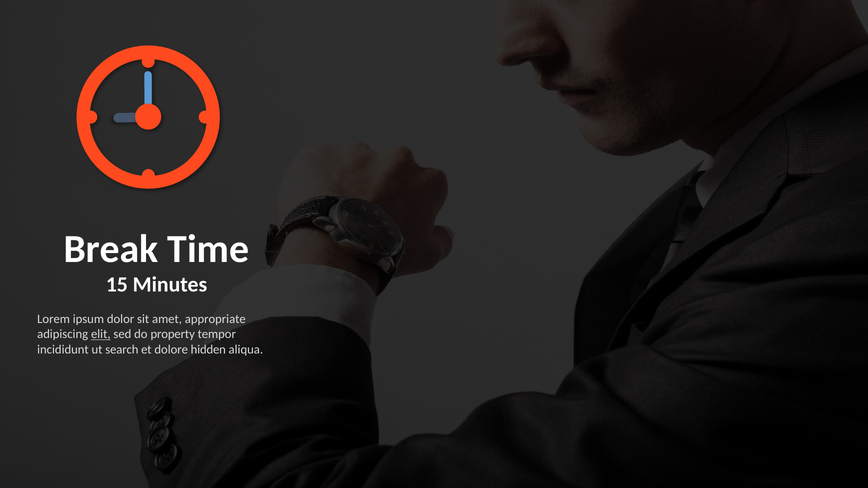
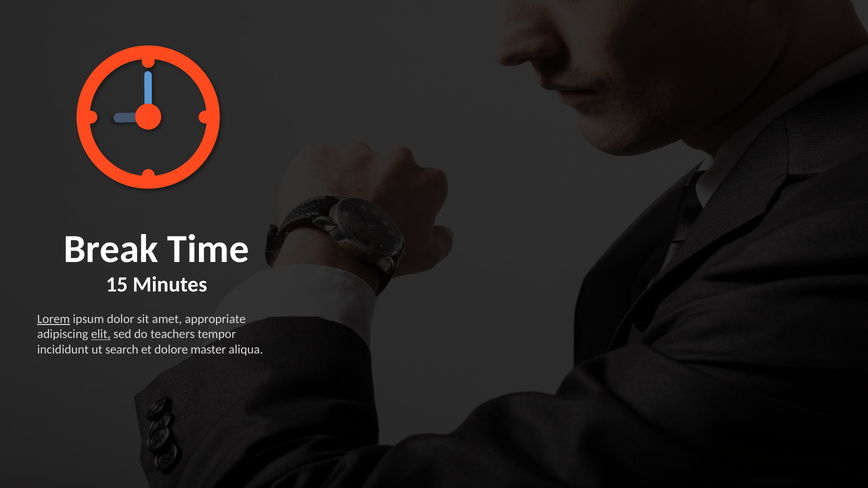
Lorem underline: none -> present (54, 319)
property: property -> teachers (173, 334)
hidden: hidden -> master (208, 350)
